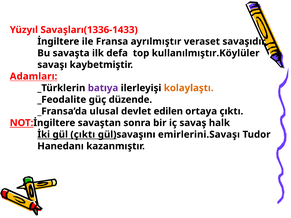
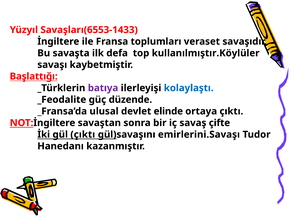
Savaşları(1336-1433: Savaşları(1336-1433 -> Savaşları(6553-1433 (89, 30)
ayrılmıştır: ayrılmıştır -> toplumları (156, 42)
Adamları: Adamları -> Başlattığı (34, 76)
kolaylaştı colour: orange -> blue (189, 88)
edilen: edilen -> elinde (168, 111)
halk: halk -> çifte (219, 123)
